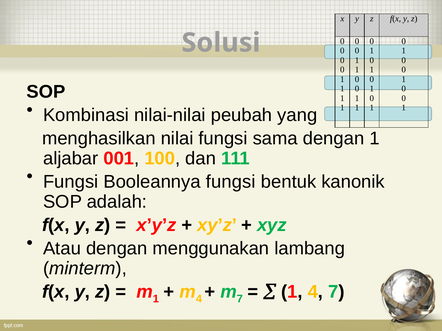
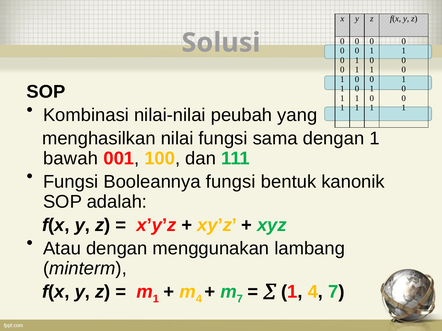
aljabar: aljabar -> bawah (71, 159)
